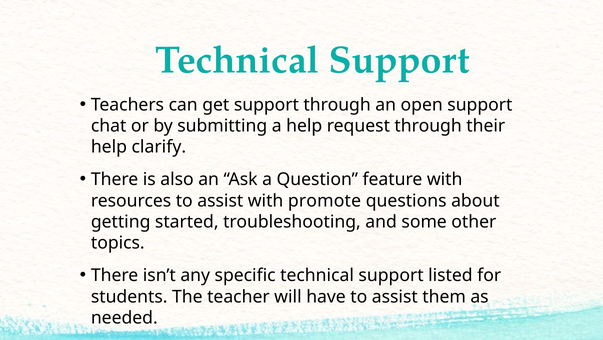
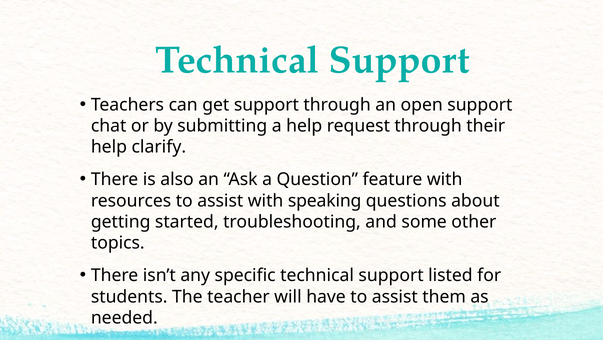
promote: promote -> speaking (325, 200)
